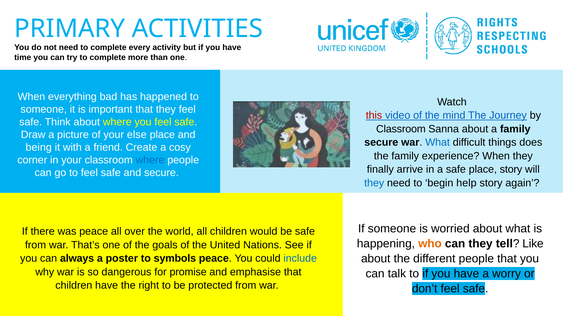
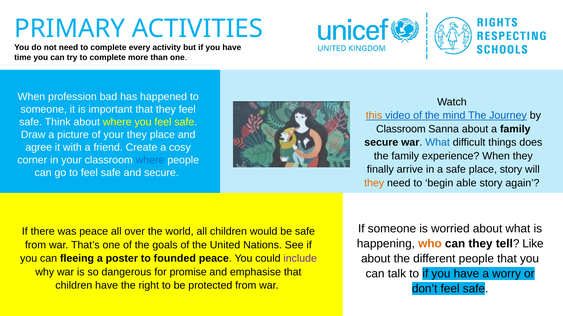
everything: everything -> profession (72, 97)
this colour: red -> orange (374, 116)
your else: else -> they (137, 135)
being: being -> agree (39, 148)
they colour: blue -> orange (374, 183)
help: help -> able (466, 183)
always: always -> fleeing (77, 259)
symbols: symbols -> founded (175, 259)
include colour: blue -> purple (300, 259)
